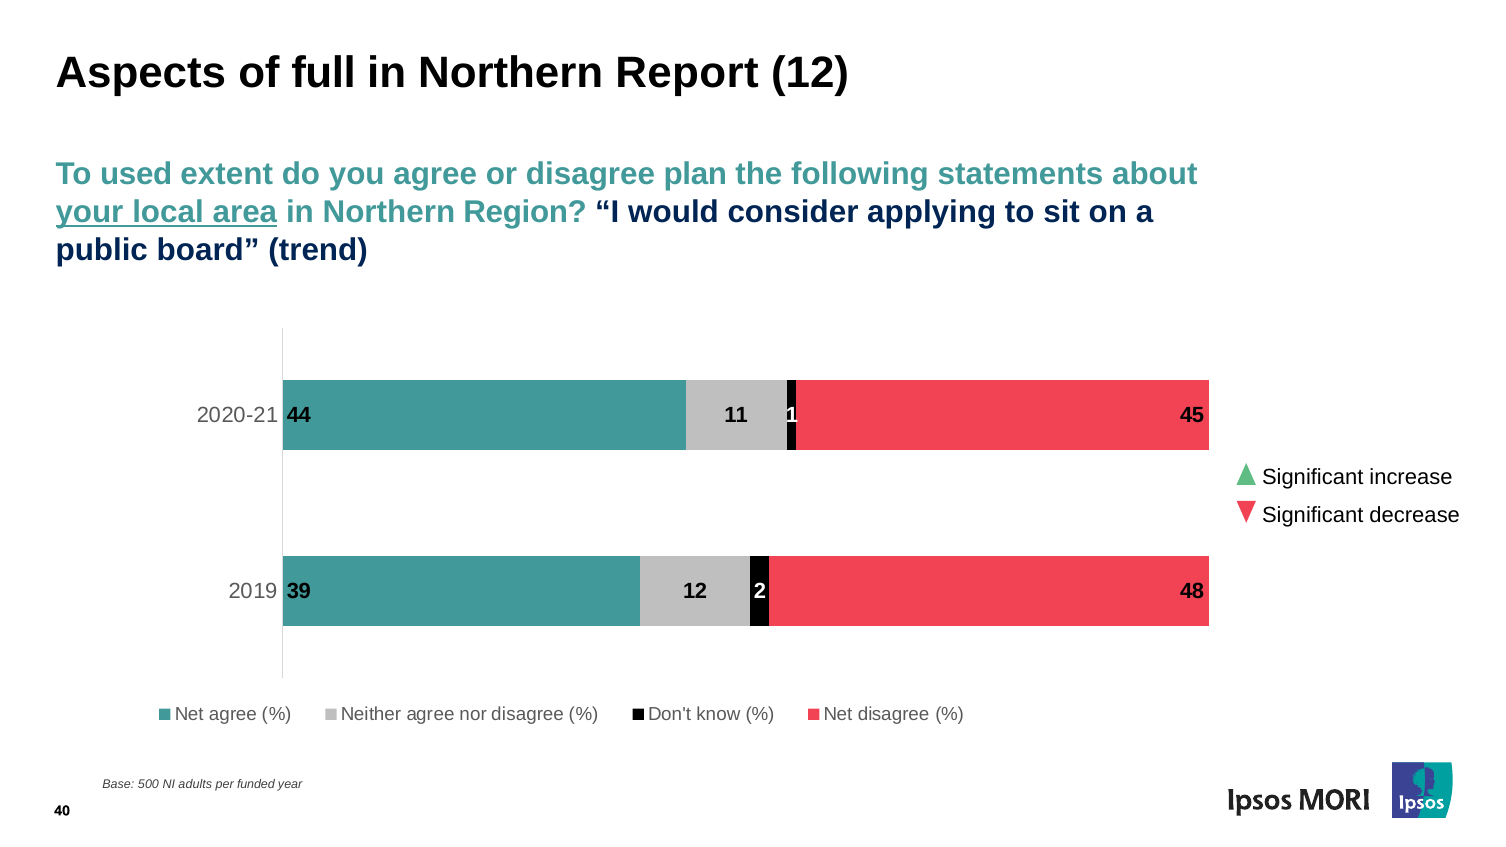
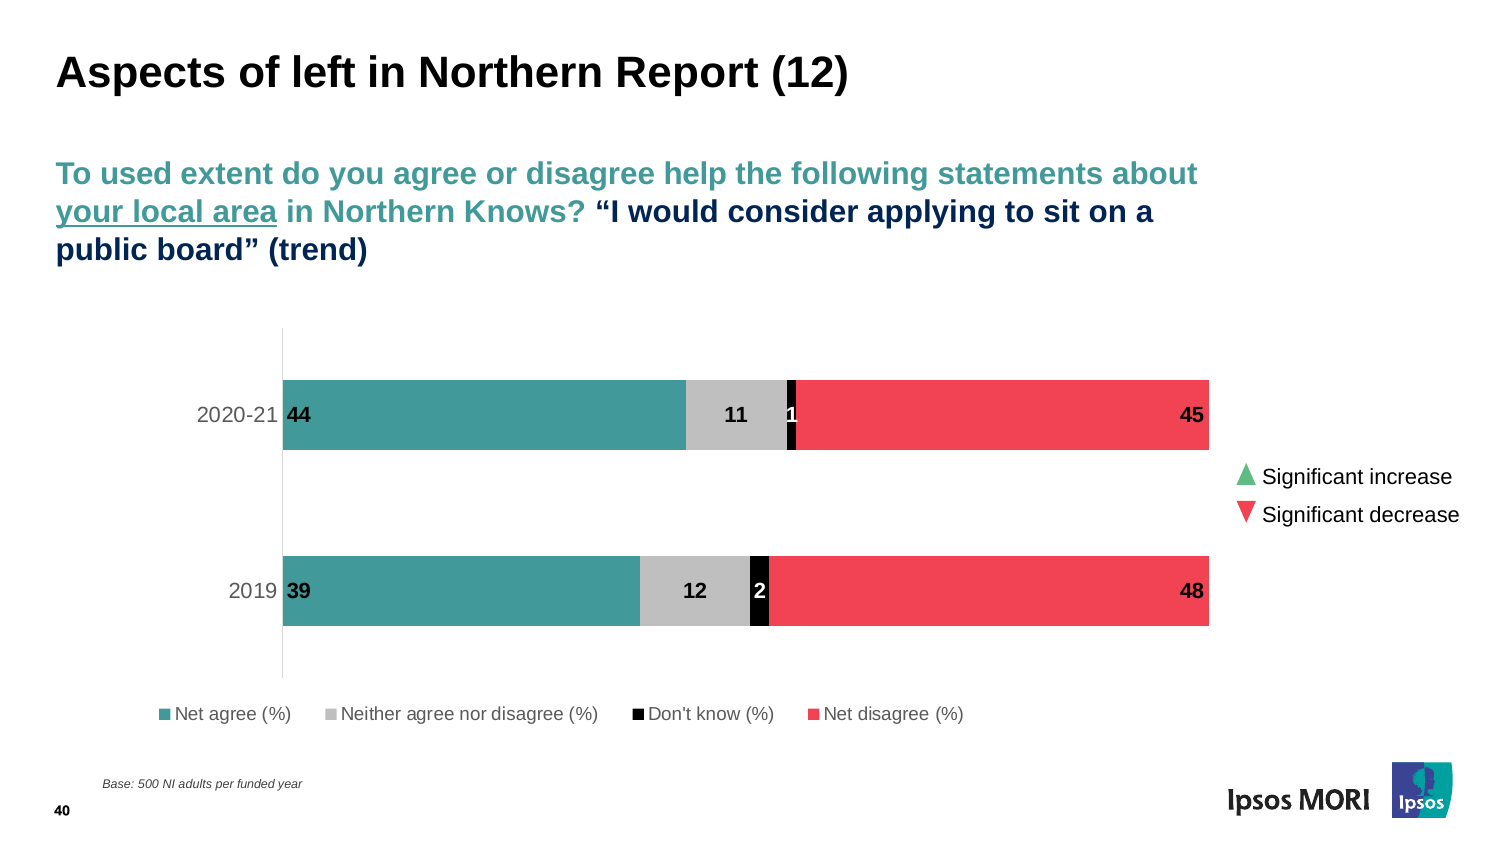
full: full -> left (323, 73)
plan: plan -> help (695, 174)
Region: Region -> Knows (525, 212)
